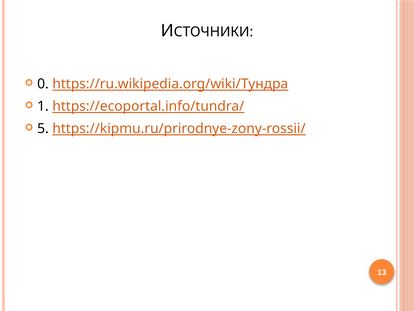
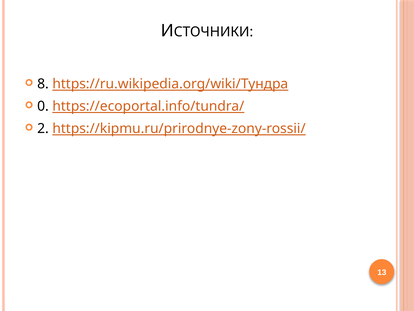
0: 0 -> 8 (43, 84)
1: 1 -> 0 (43, 106)
5: 5 -> 2 (43, 128)
